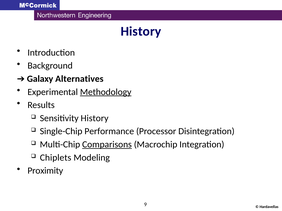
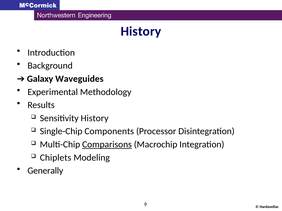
Alternatives: Alternatives -> Waveguides (79, 79)
Methodology underline: present -> none (106, 92)
Performance: Performance -> Components (109, 132)
Proximity: Proximity -> Generally (45, 171)
